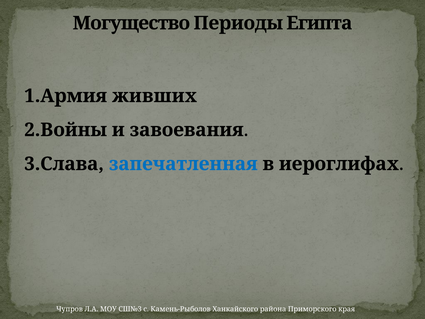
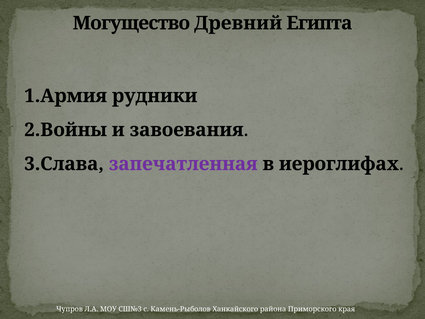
Периоды: Периоды -> Древний (238, 23)
живших: живших -> рудники (155, 96)
запечатленная colour: blue -> purple (183, 164)
